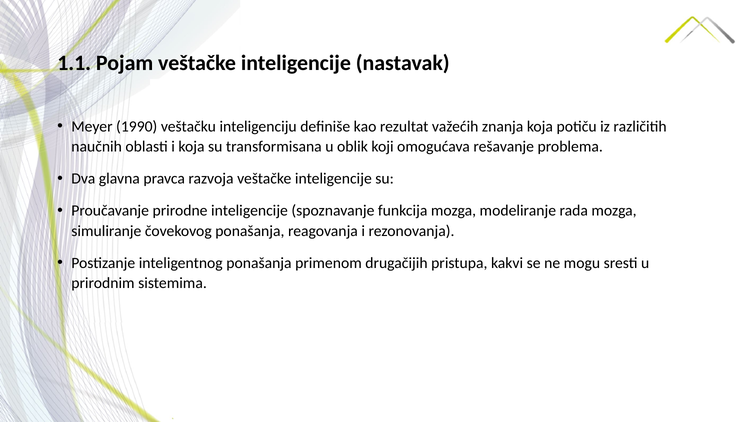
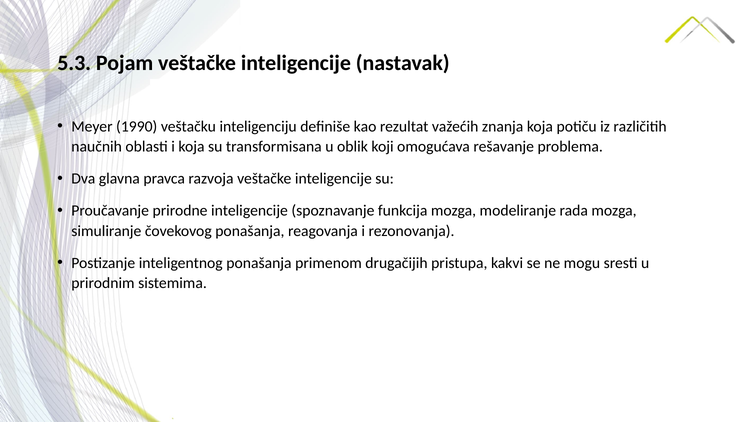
1.1: 1.1 -> 5.3 (74, 63)
